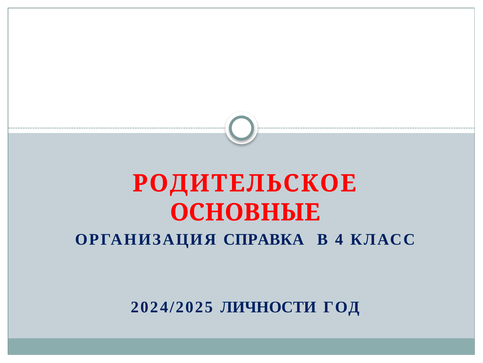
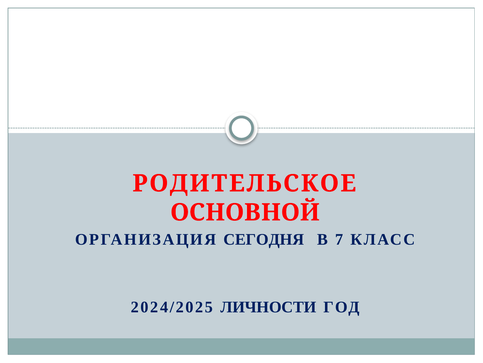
ОСНОВНЫЕ: ОСНОВНЫЕ -> ОСНОВНОЙ (245, 212)
СПРАВКА: СПРАВКА -> СЕГОДНЯ (264, 239)
4: 4 -> 7 (339, 239)
